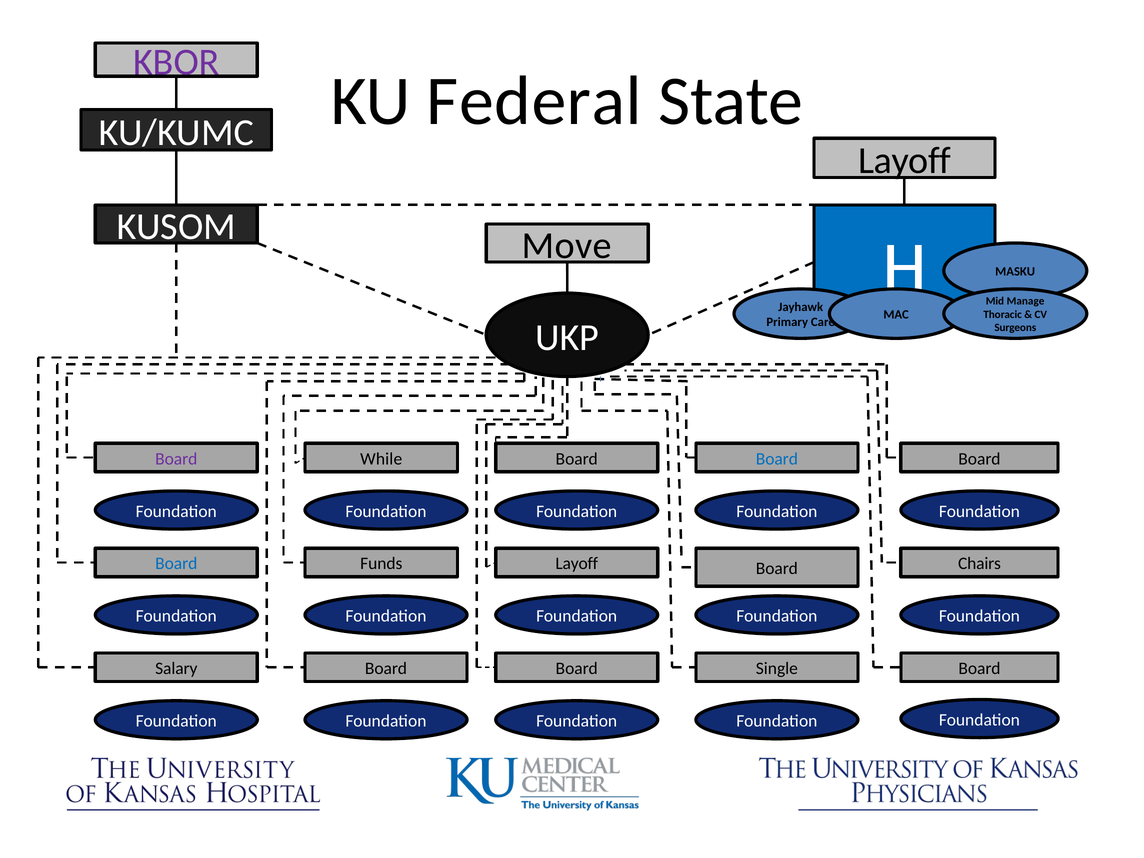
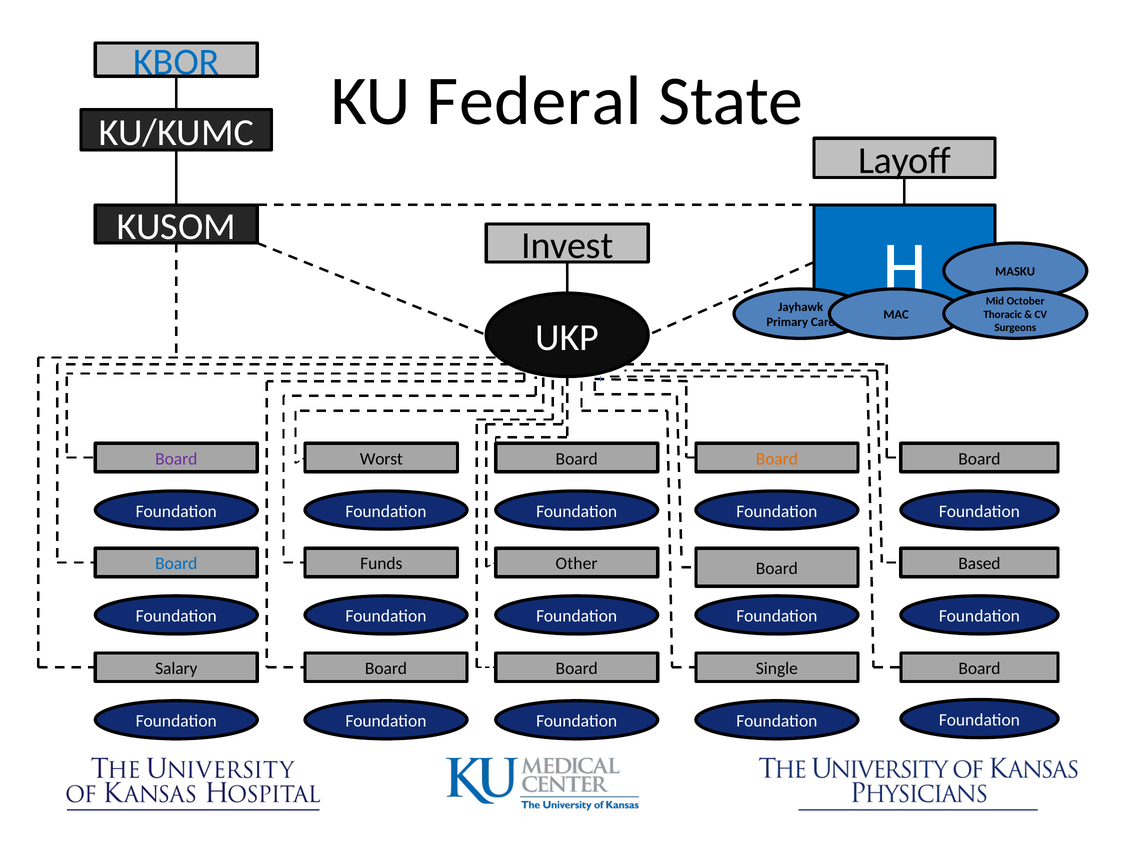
KBOR colour: purple -> blue (176, 62)
Move: Move -> Invest (567, 246)
Manage: Manage -> October (1026, 301)
While: While -> Worst (381, 459)
Board colour: blue -> orange (777, 459)
Layoff: Layoff -> Other (577, 564)
Chairs: Chairs -> Based (979, 564)
